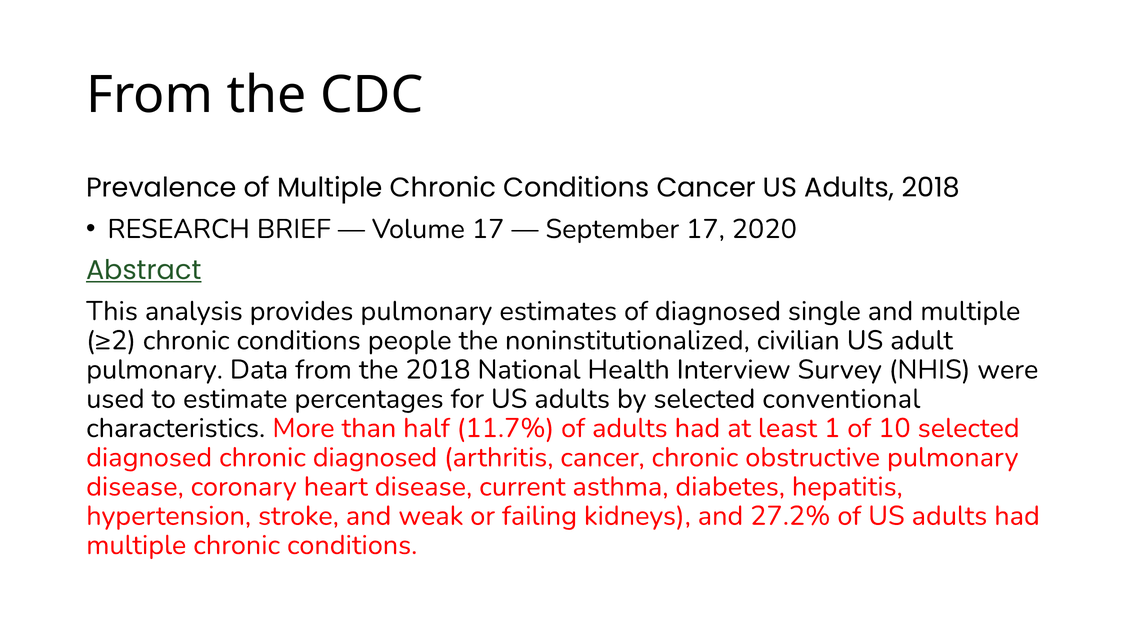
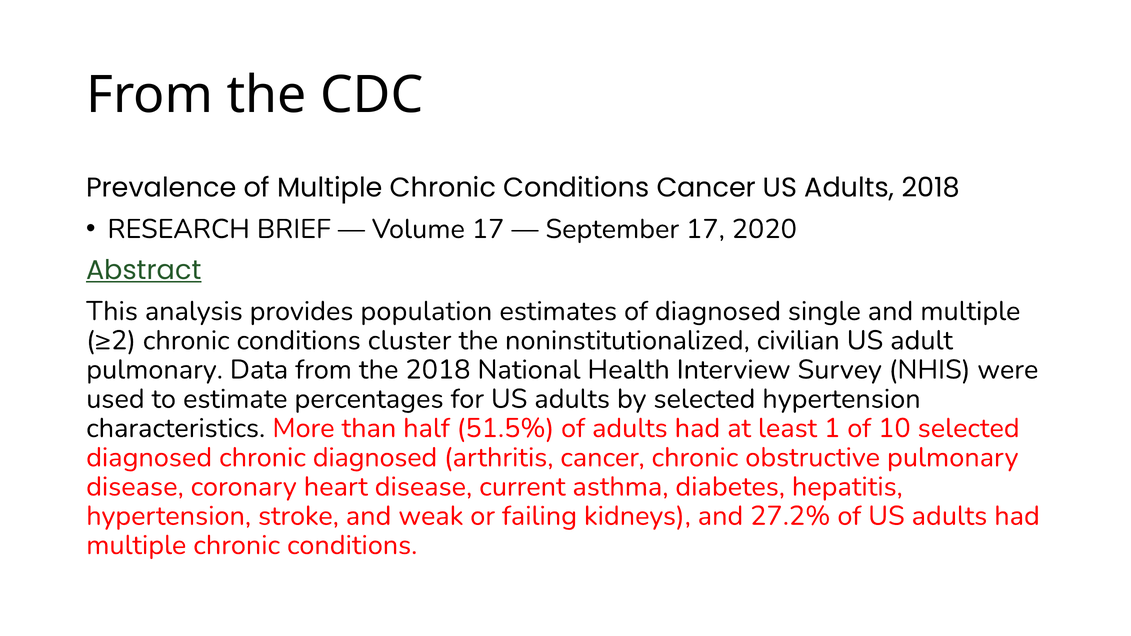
provides pulmonary: pulmonary -> population (426, 311)
people: people -> cluster (410, 340)
selected conventional: conventional -> hypertension (841, 399)
11.7%: 11.7% -> 51.5% (505, 428)
